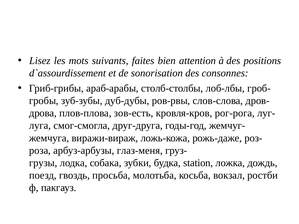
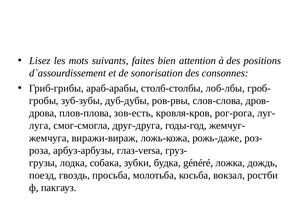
глаз-меня: глаз-меня -> глаз-versa (140, 151)
station: station -> généré (198, 163)
